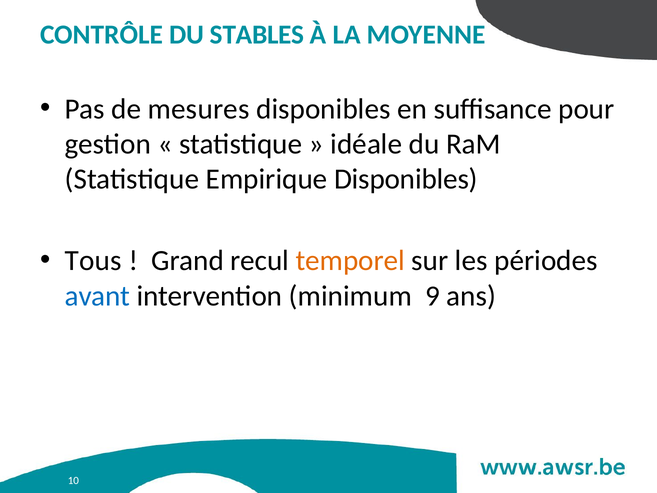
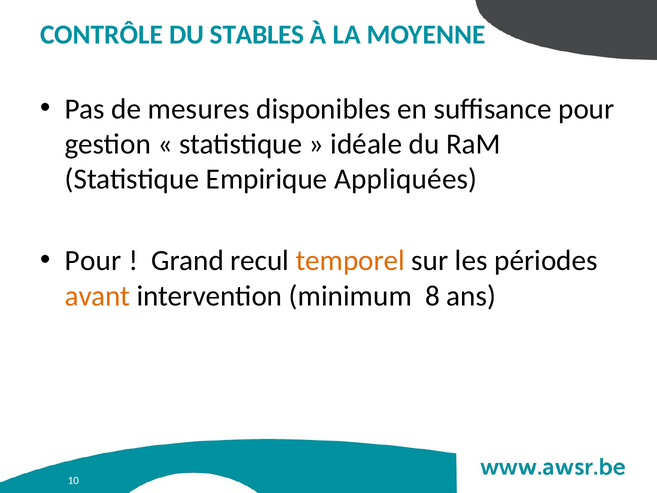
Empirique Disponibles: Disponibles -> Appliquées (406, 179)
Tous: Tous -> Pour (93, 261)
avant colour: blue -> orange (97, 296)
9: 9 -> 8 (432, 296)
